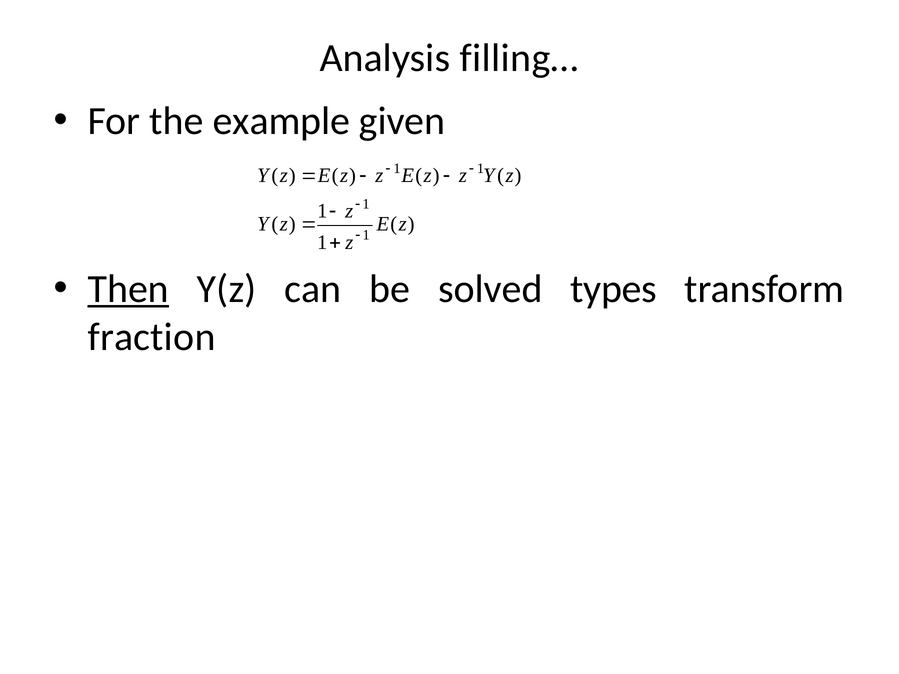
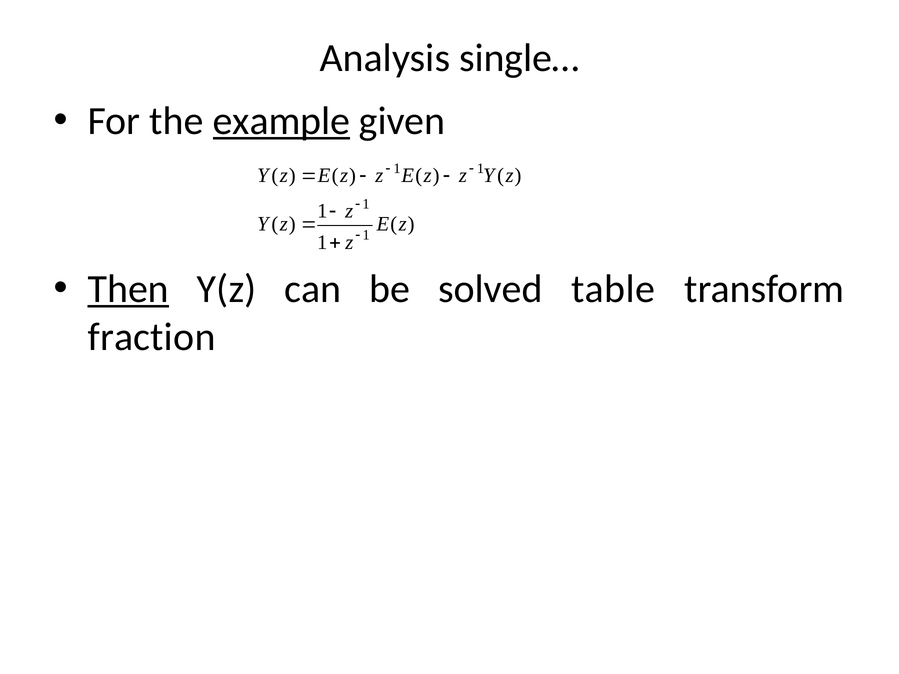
filling…: filling… -> single… (519, 58)
example underline: none -> present (281, 121)
types: types -> table (613, 289)
